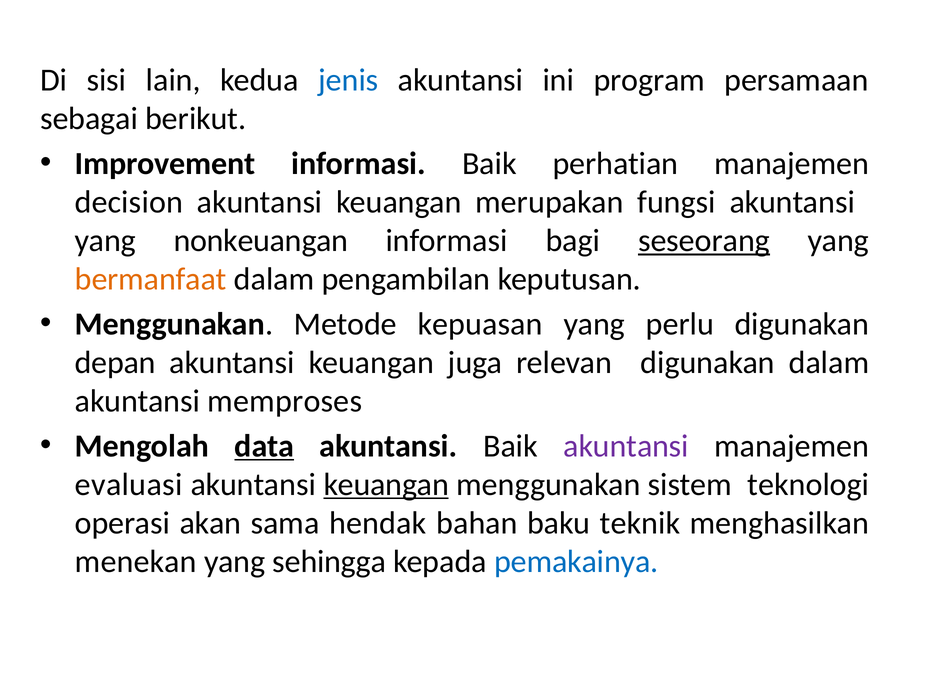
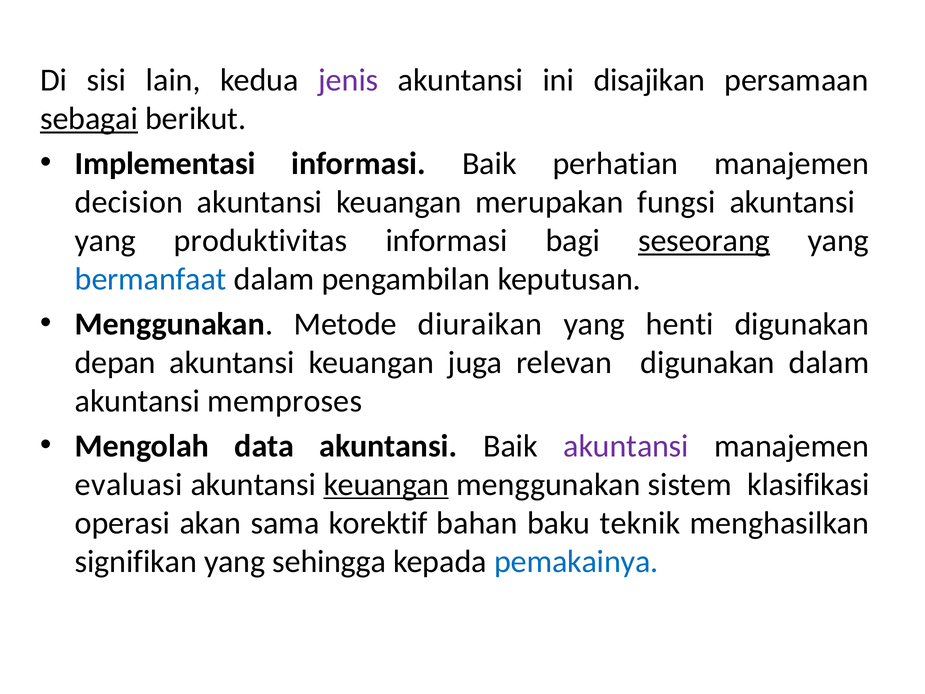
jenis colour: blue -> purple (348, 80)
program: program -> disajikan (649, 80)
sebagai underline: none -> present (89, 119)
Improvement: Improvement -> Implementasi (165, 163)
nonkeuangan: nonkeuangan -> produktivitas (261, 240)
bermanfaat colour: orange -> blue (151, 279)
kepuasan: kepuasan -> diuraikan (480, 324)
perlu: perlu -> henti (680, 324)
data underline: present -> none (264, 446)
teknologi: teknologi -> klasifikasi (808, 484)
hendak: hendak -> korektif (378, 523)
menekan: menekan -> signifikan (136, 561)
